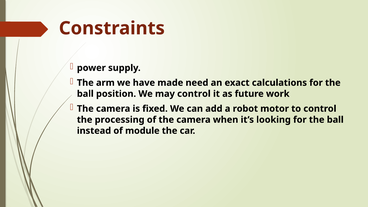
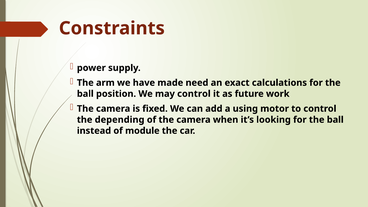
robot: robot -> using (245, 109)
processing: processing -> depending (120, 120)
